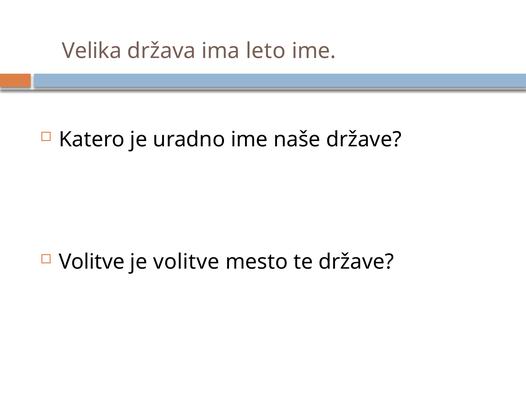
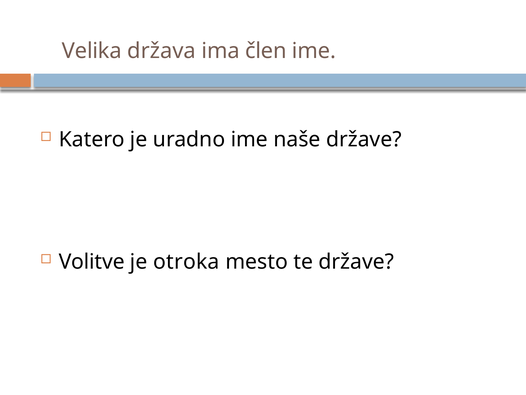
leto: leto -> člen (266, 51)
je volitve: volitve -> otroka (186, 262)
